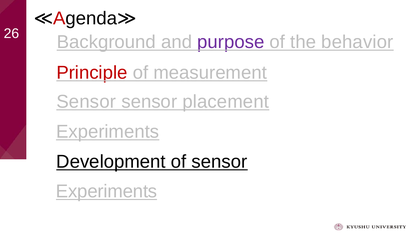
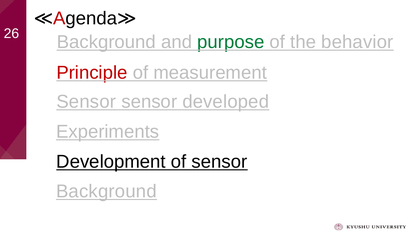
purpose colour: purple -> green (231, 42)
placement: placement -> developed (226, 102)
Experiments: Experiments -> Background (106, 192)
